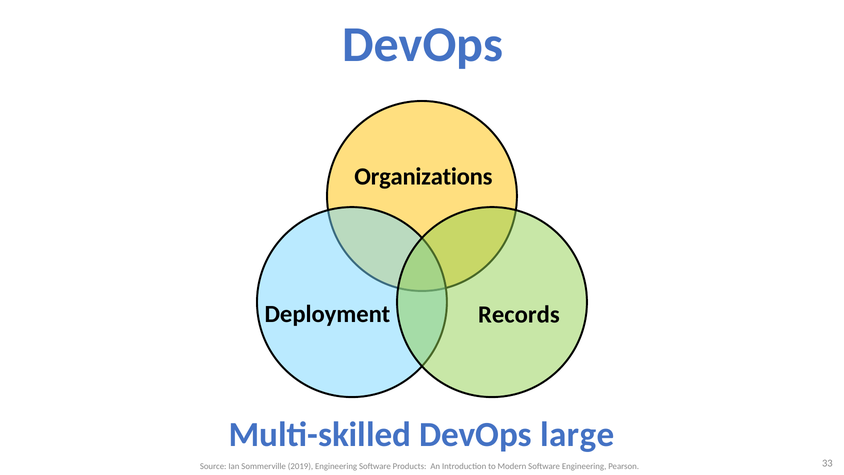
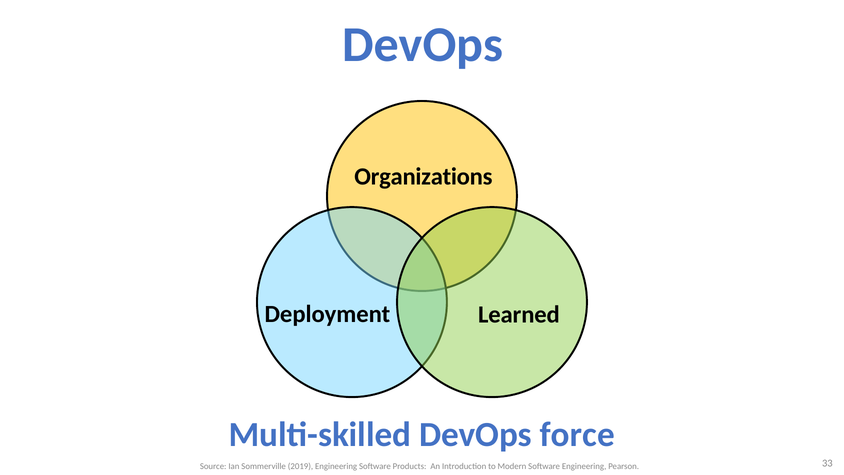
Records: Records -> Learned (519, 314)
large: large -> force (577, 434)
